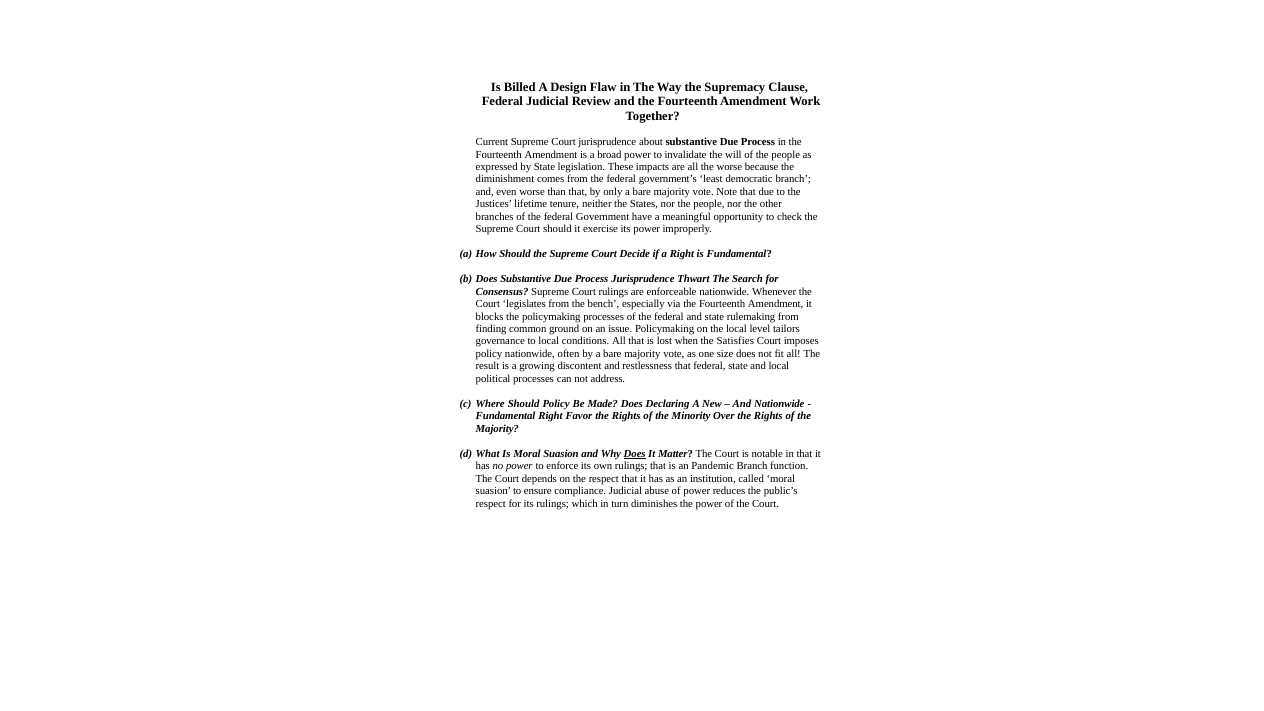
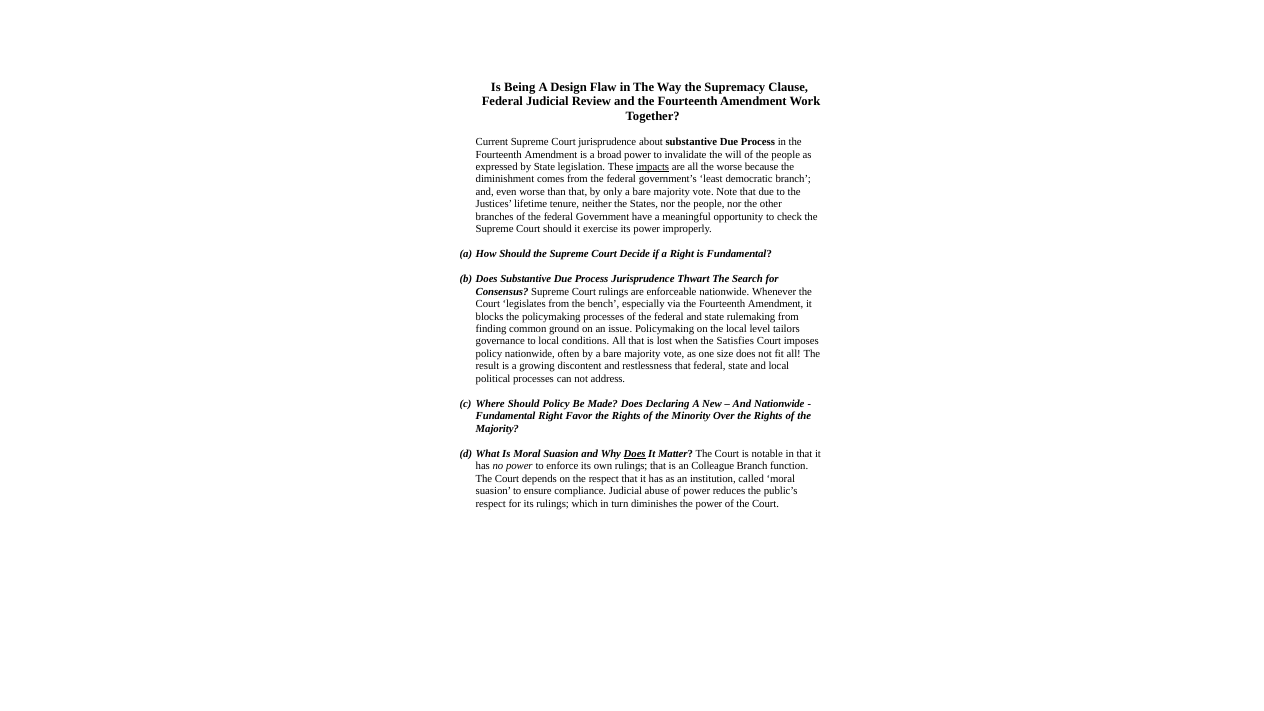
Billed: Billed -> Being (520, 87)
impacts underline: none -> present (653, 167)
Pandemic: Pandemic -> Colleague (713, 466)
